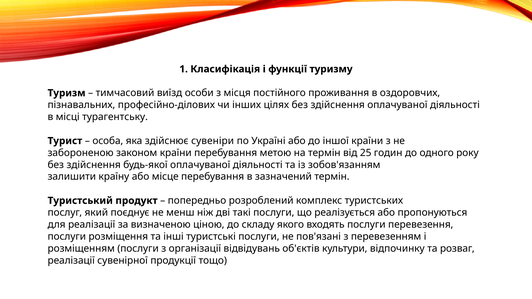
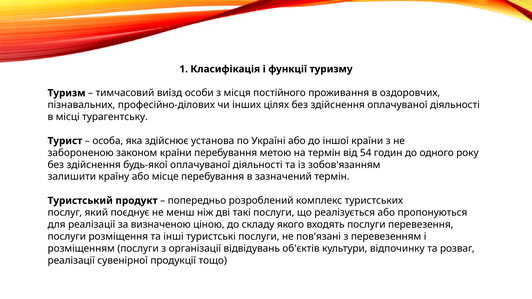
сувеніри: сувеніри -> установа (213, 141)
25: 25 -> 54 (366, 153)
